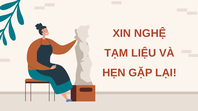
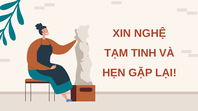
LIỆU: LIỆU -> TINH (144, 53)
